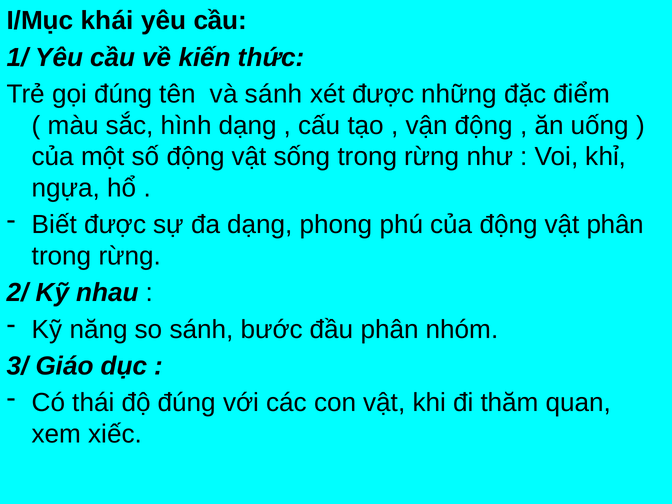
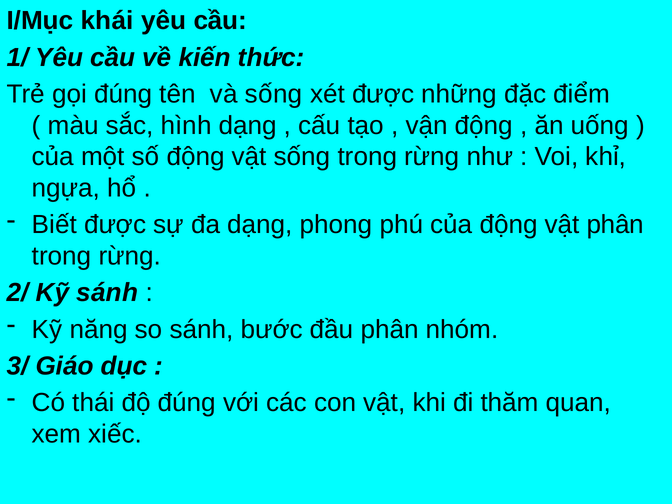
và sánh: sánh -> sống (274, 94)
Kỹ nhau: nhau -> sánh (107, 293)
